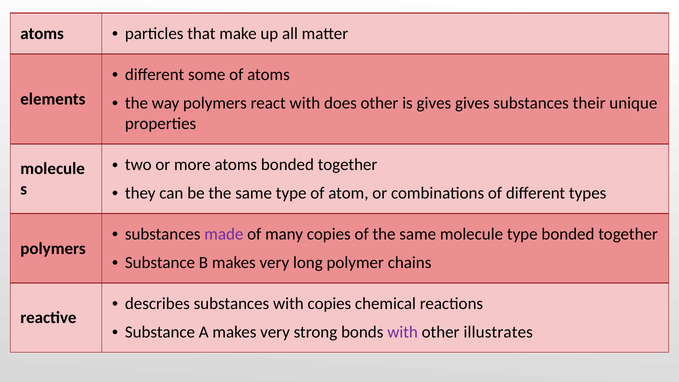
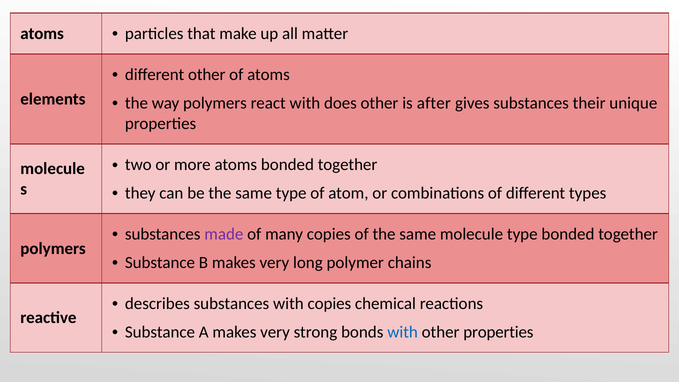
different some: some -> other (207, 75)
is gives: gives -> after (434, 103)
with colour: purple -> blue (403, 332)
other illustrates: illustrates -> properties (498, 332)
